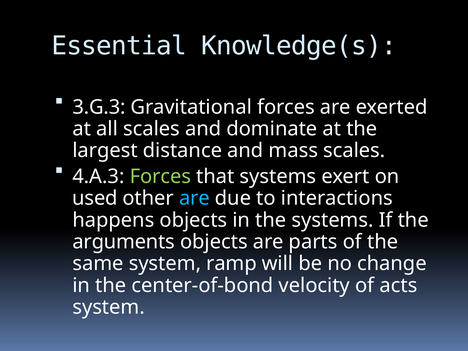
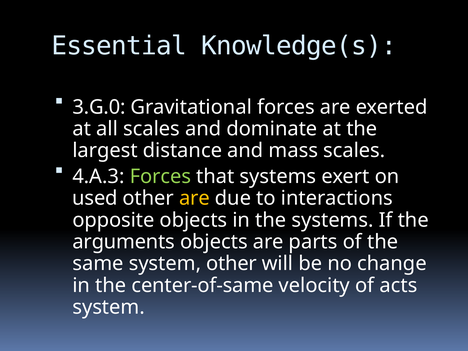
3.G.3: 3.G.3 -> 3.G.0 (99, 107)
are colour: light blue -> yellow (194, 198)
happens: happens -> opposite (113, 220)
system ramp: ramp -> other (232, 264)
center-of-bond: center-of-bond -> center-of-same (203, 285)
